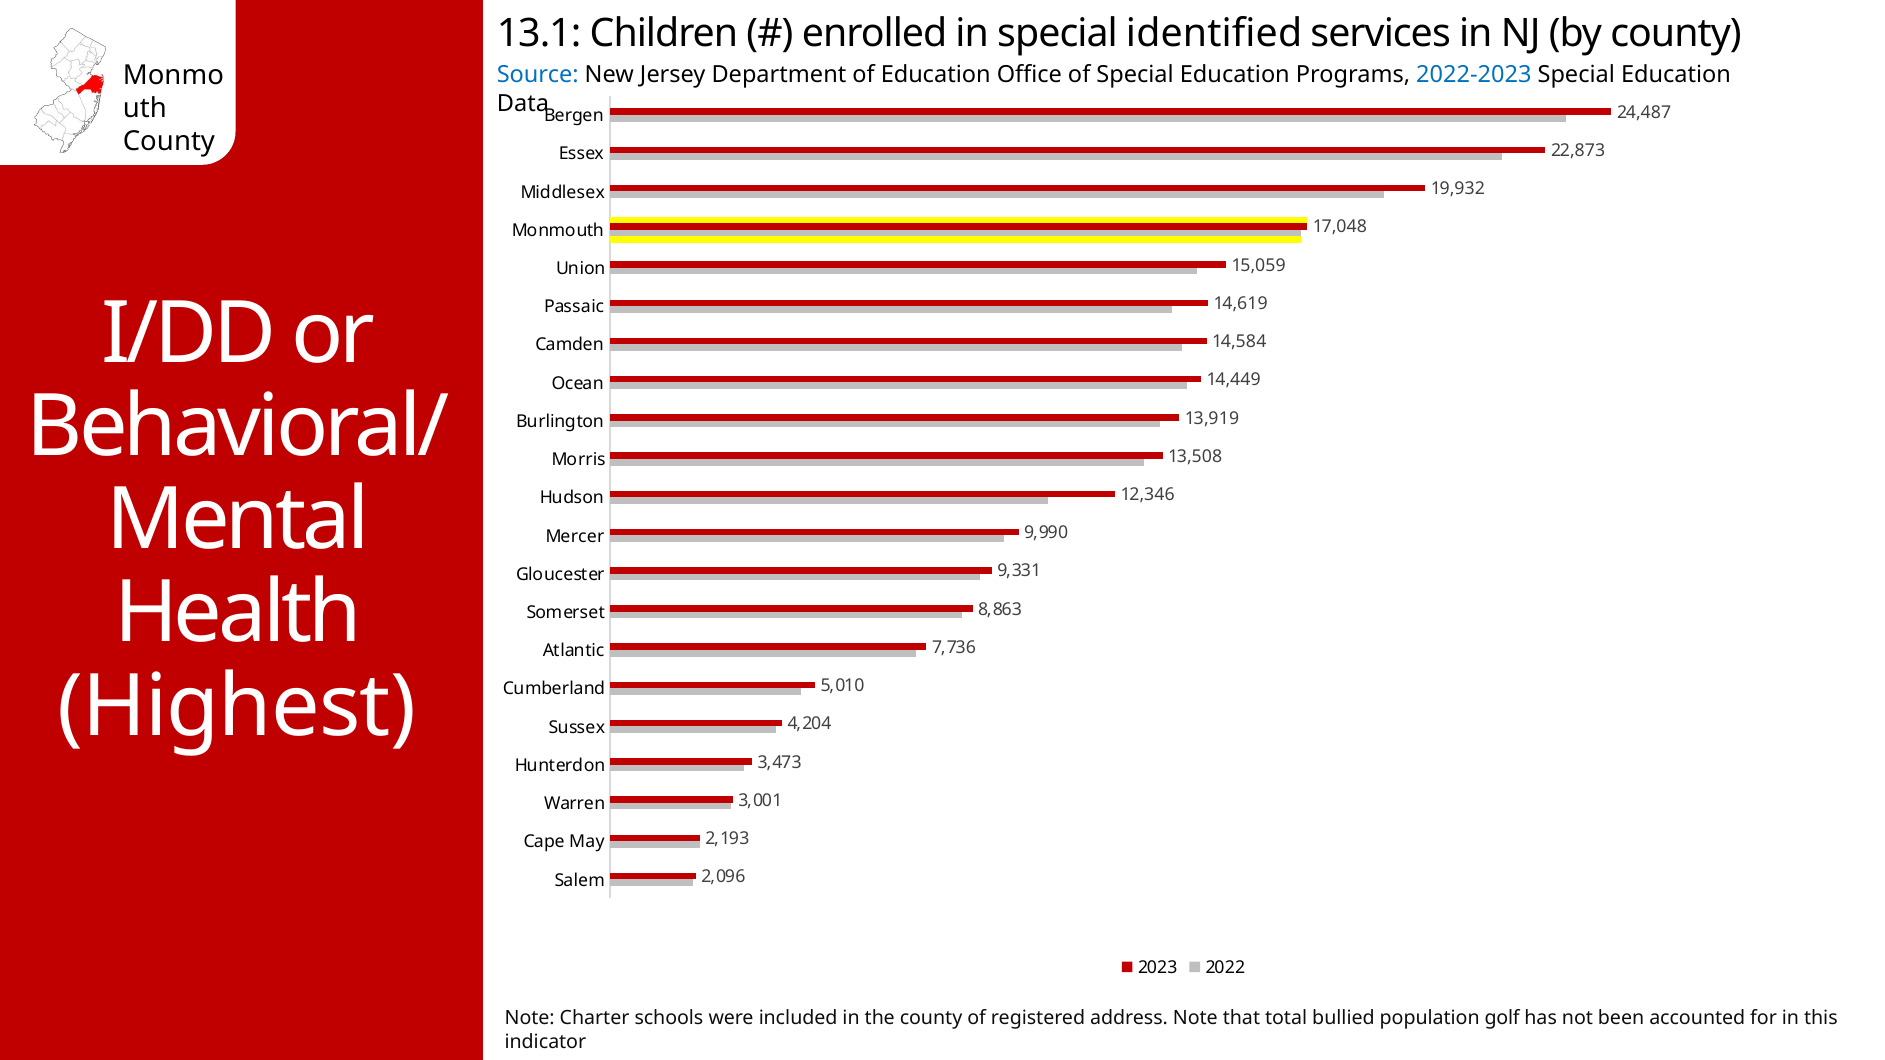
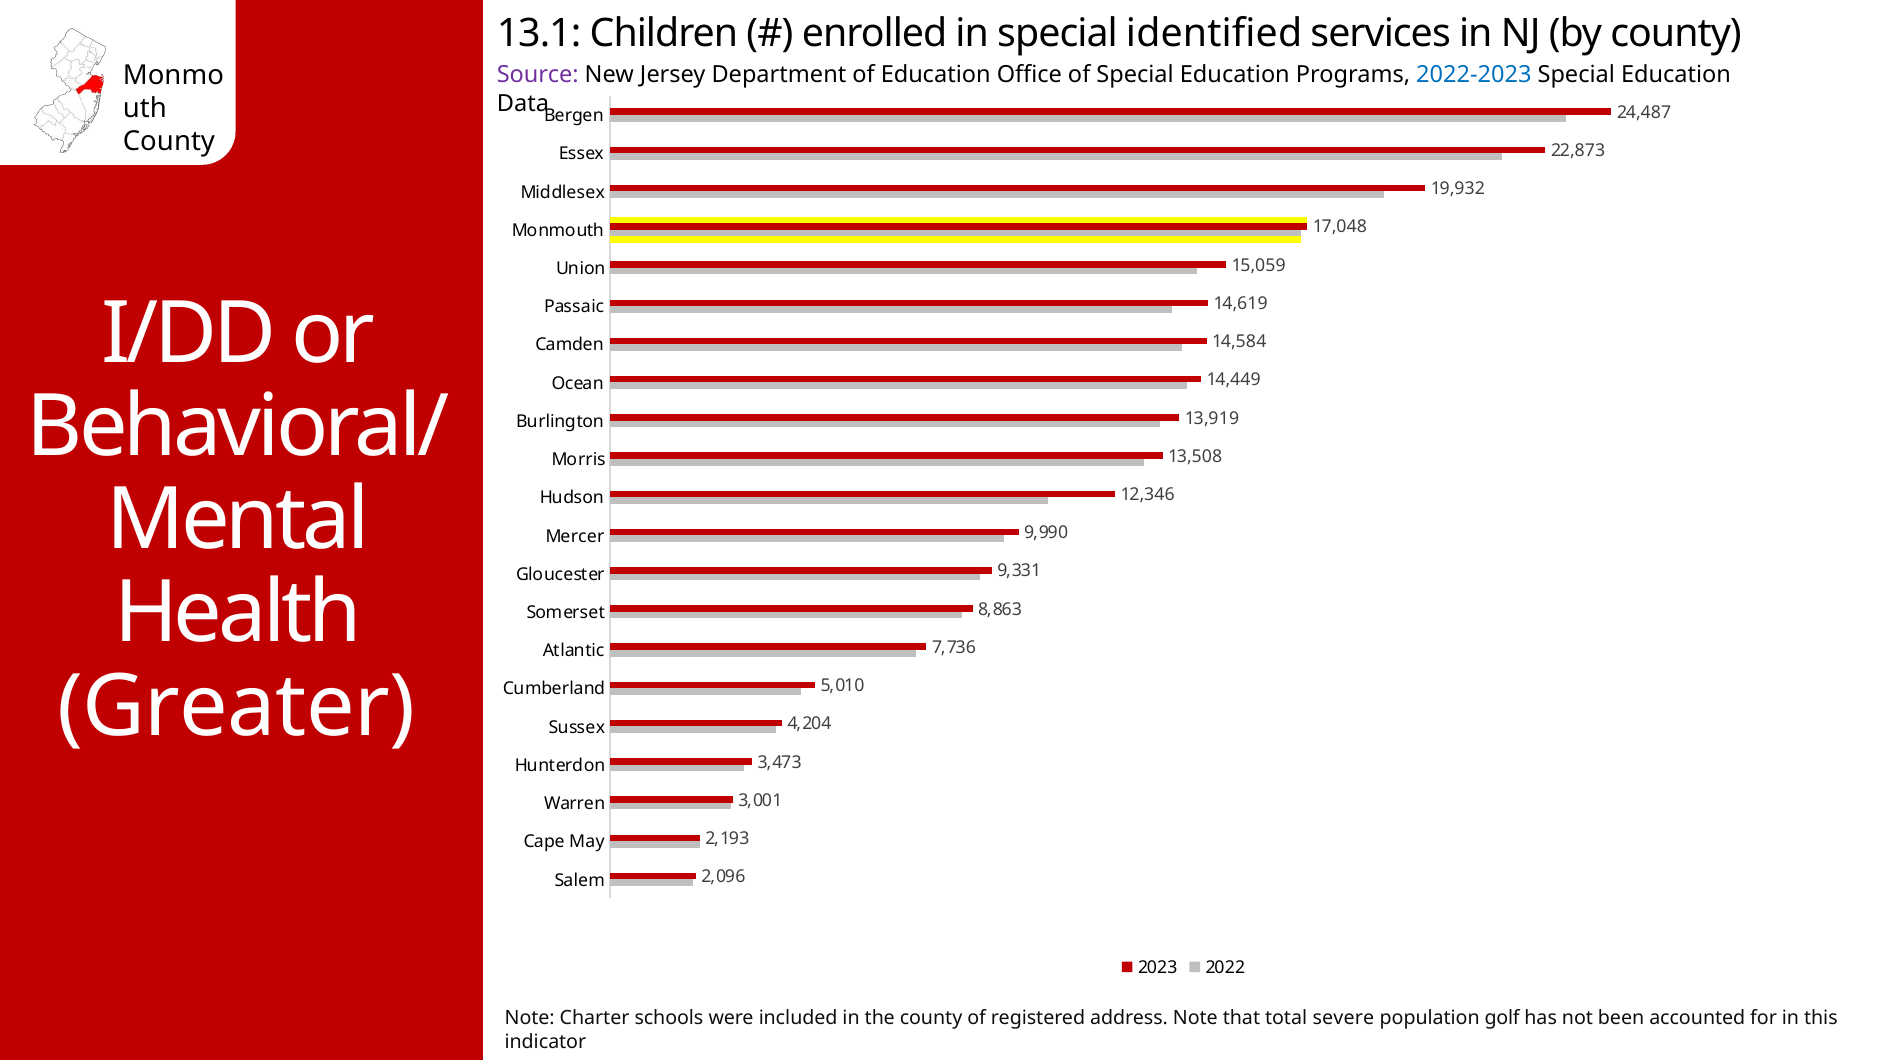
Source colour: blue -> purple (538, 75)
Highest: Highest -> Greater (236, 707)
bullied: bullied -> severe (1343, 1019)
